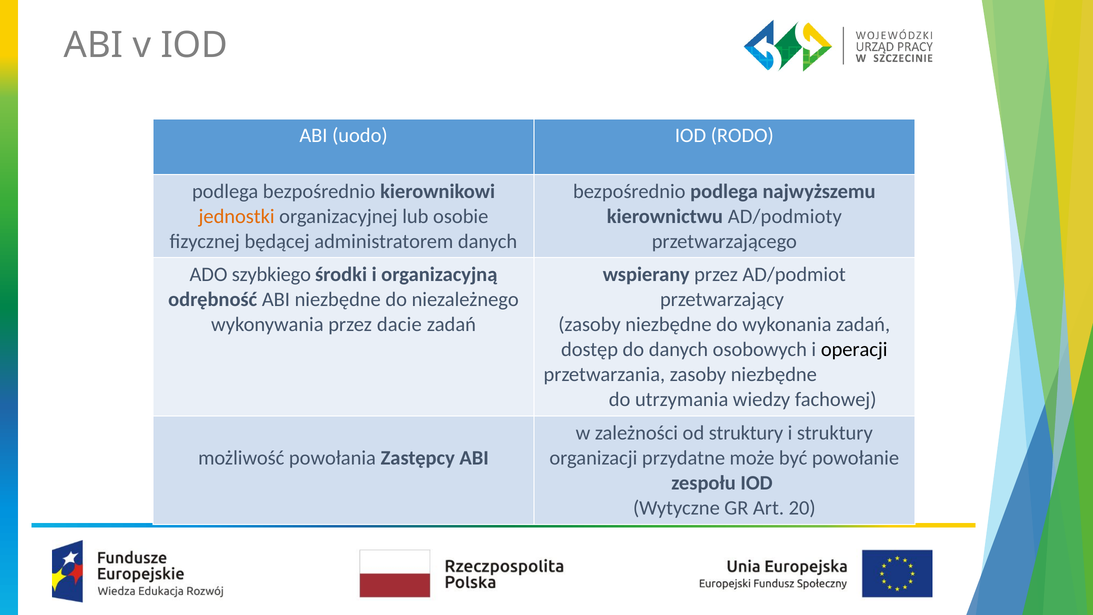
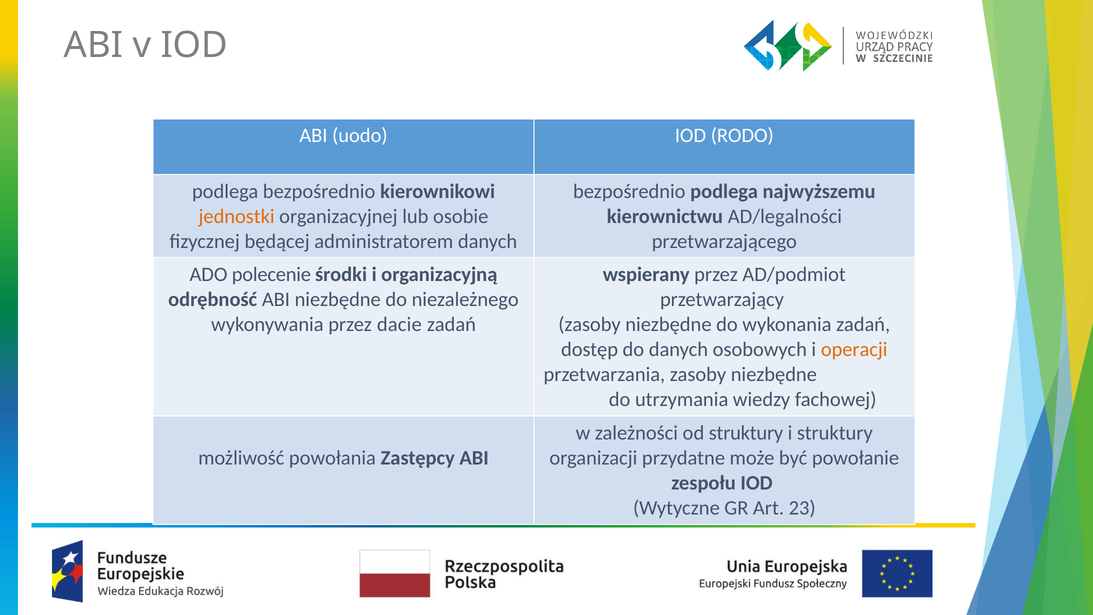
AD/podmioty: AD/podmioty -> AD/legalności (785, 216)
szybkiego: szybkiego -> polecenie (271, 274)
operacji colour: black -> orange (854, 350)
20: 20 -> 23 (802, 508)
